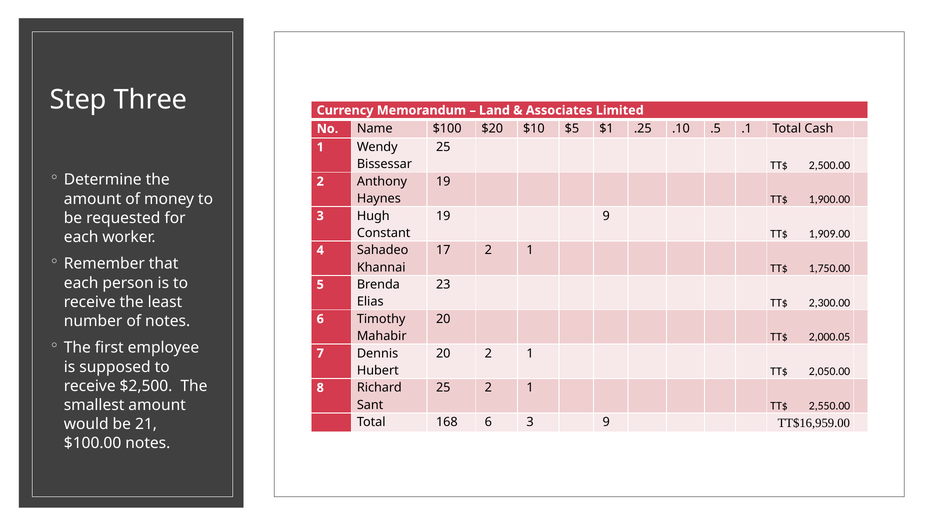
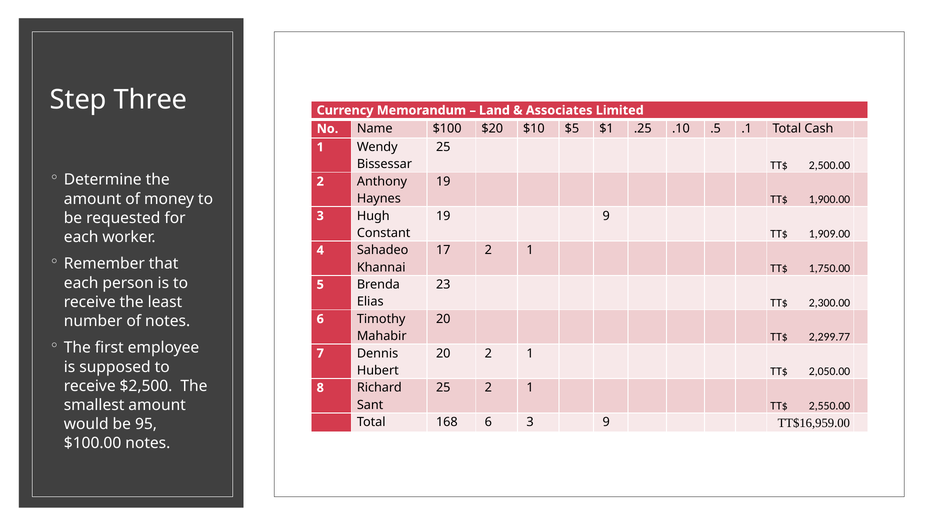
2,000.05: 2,000.05 -> 2,299.77 (830, 337)
21: 21 -> 95 (146, 424)
